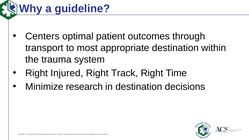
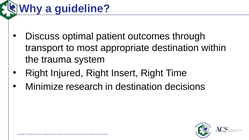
Centers: Centers -> Discuss (42, 36)
Track: Track -> Insert (125, 73)
